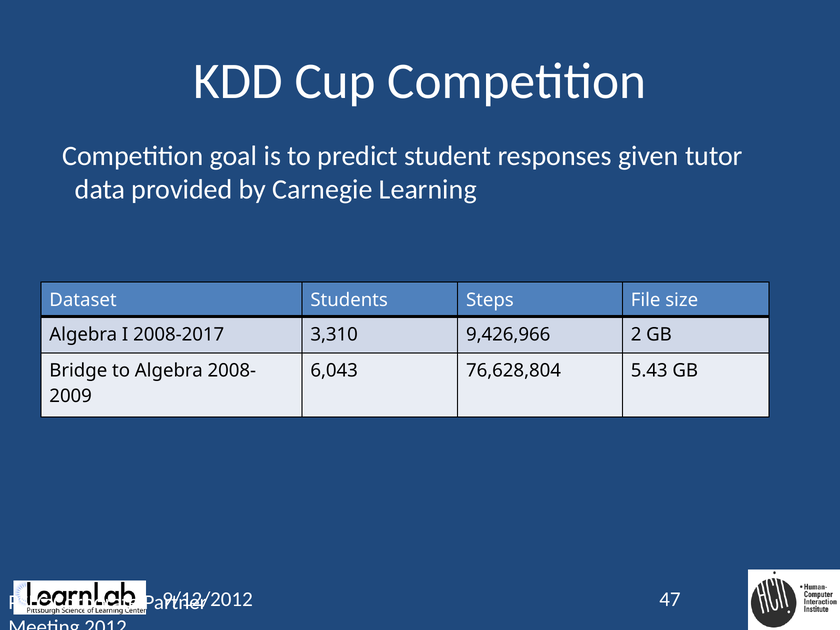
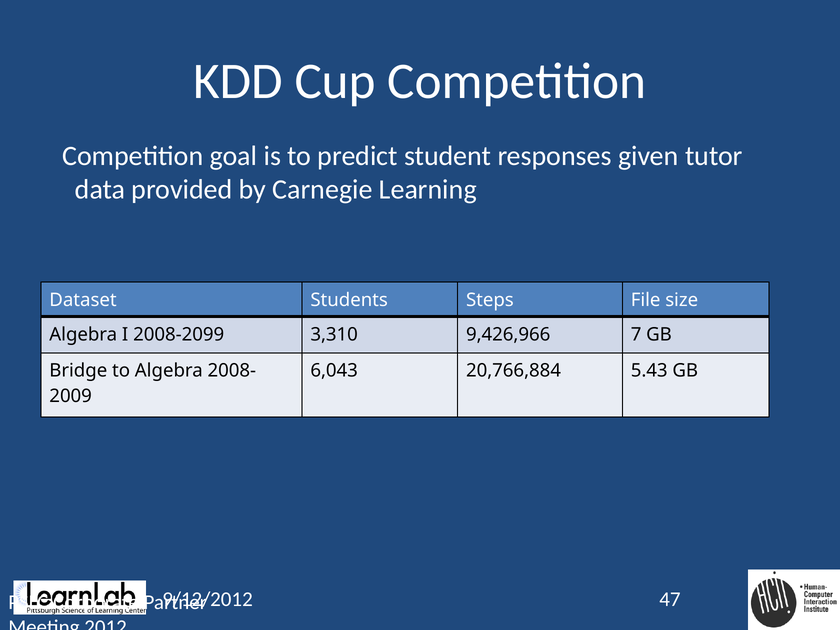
2008-2017: 2008-2017 -> 2008-2099 (179, 335)
2: 2 -> 7 (636, 335)
76,628,804: 76,628,804 -> 20,766,884 (514, 371)
